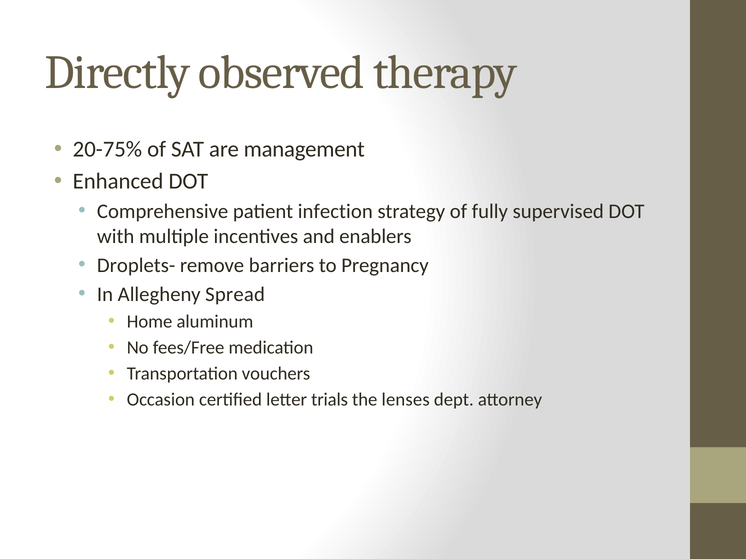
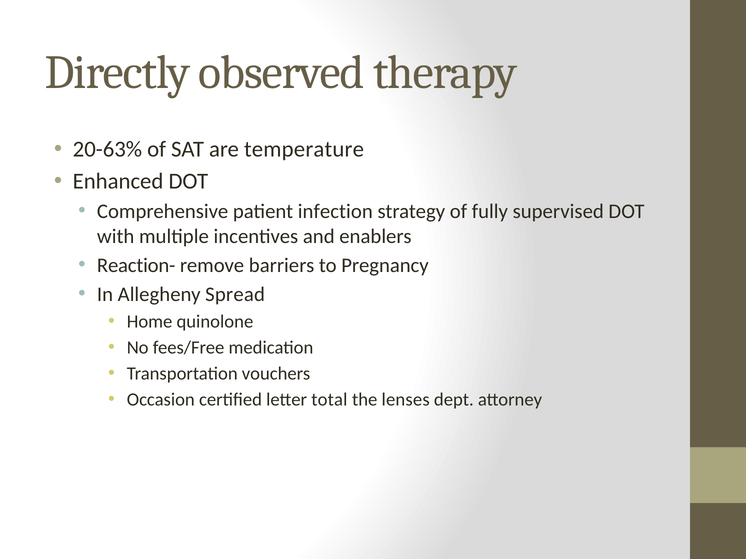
20-75%: 20-75% -> 20-63% (107, 150)
management: management -> temperature (304, 150)
Droplets-: Droplets- -> Reaction- (136, 265)
aluminum: aluminum -> quinolone (215, 322)
trials: trials -> total (329, 400)
